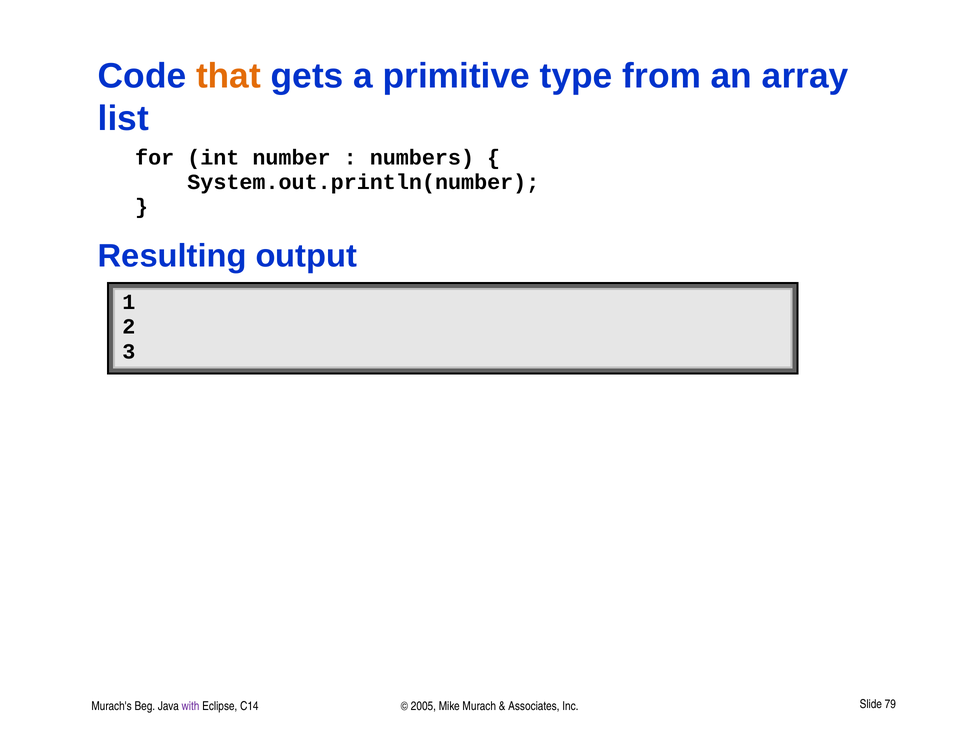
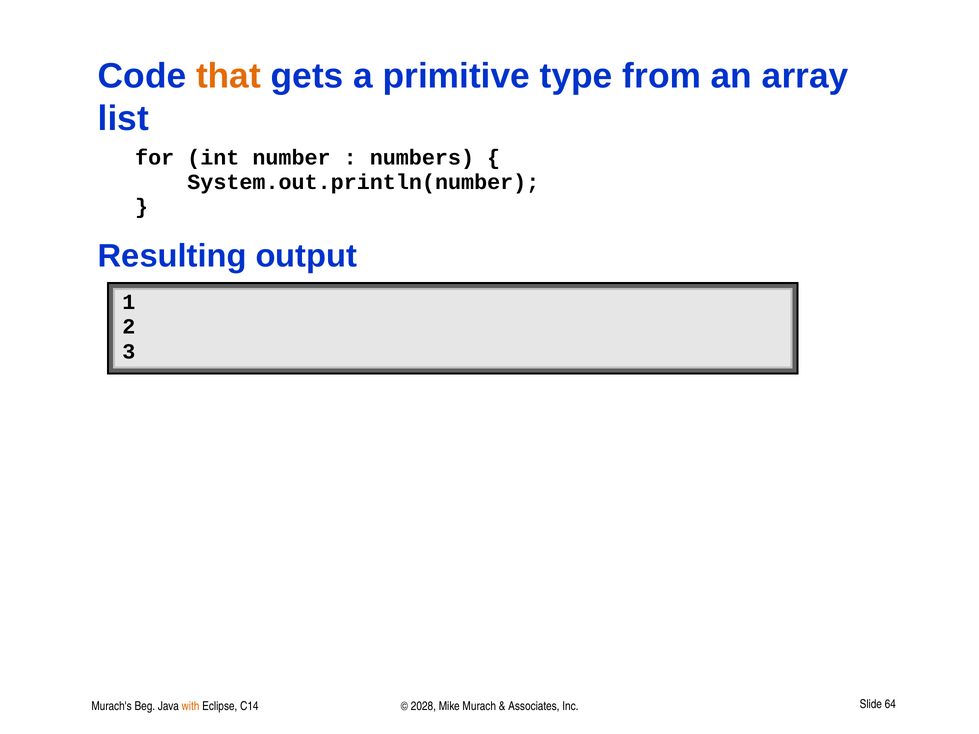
with colour: purple -> orange (191, 707)
2005: 2005 -> 2028 (423, 707)
79: 79 -> 64 (890, 704)
